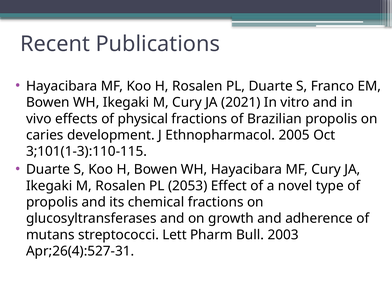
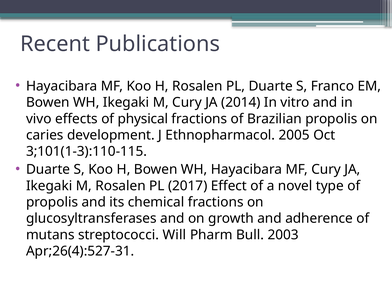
2021: 2021 -> 2014 (241, 103)
2053: 2053 -> 2017 (188, 186)
Lett: Lett -> Will (174, 235)
